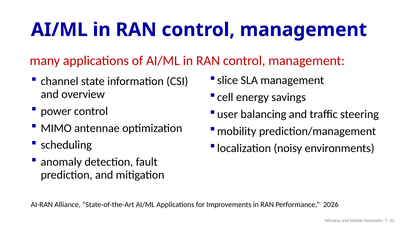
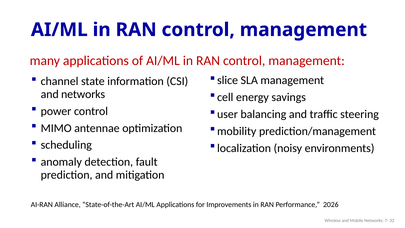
and overview: overview -> networks (83, 94)
